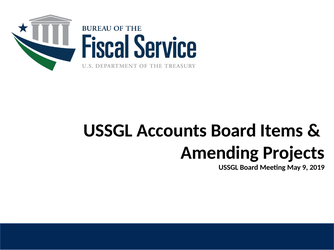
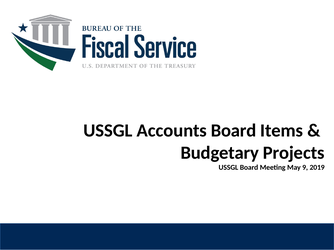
Amending: Amending -> Budgetary (220, 153)
